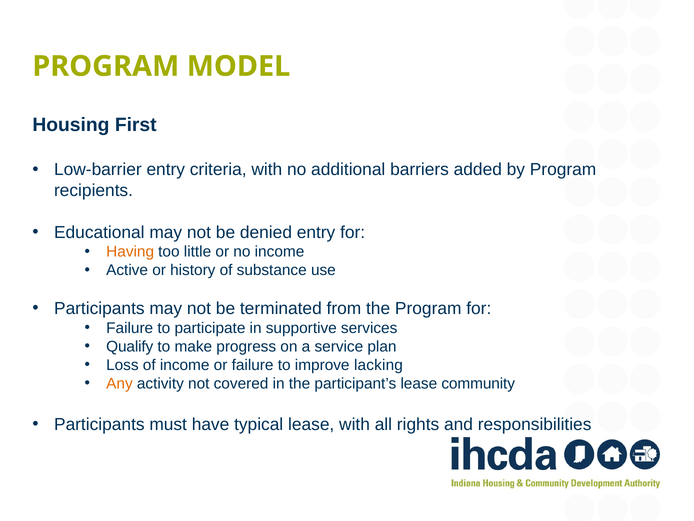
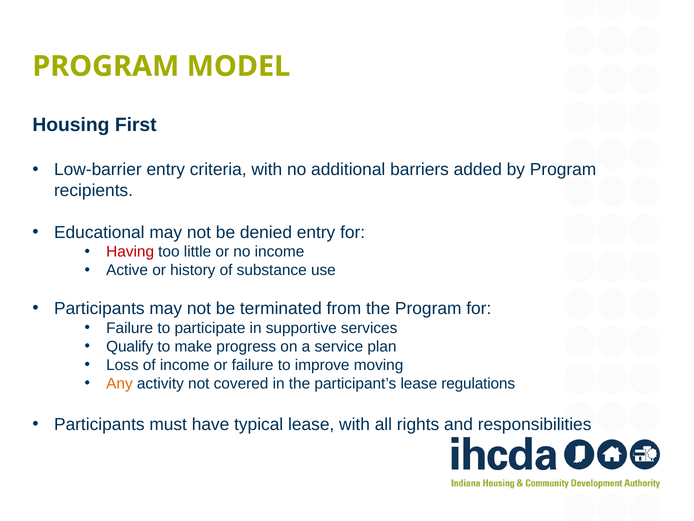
Having colour: orange -> red (130, 252)
lacking: lacking -> moving (379, 365)
community: community -> regulations (478, 383)
